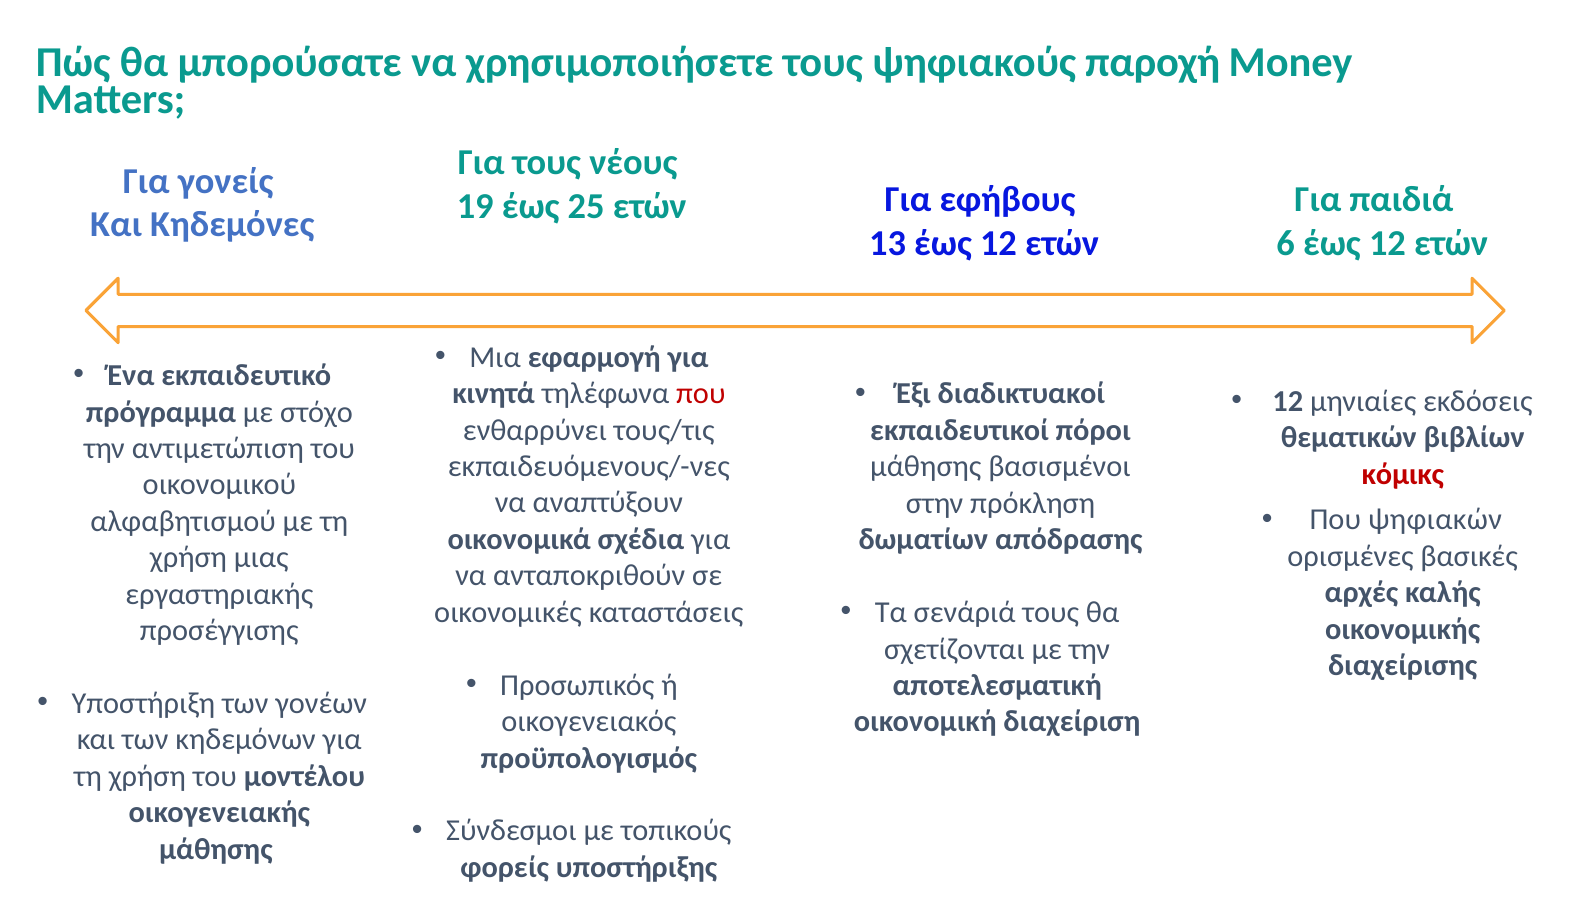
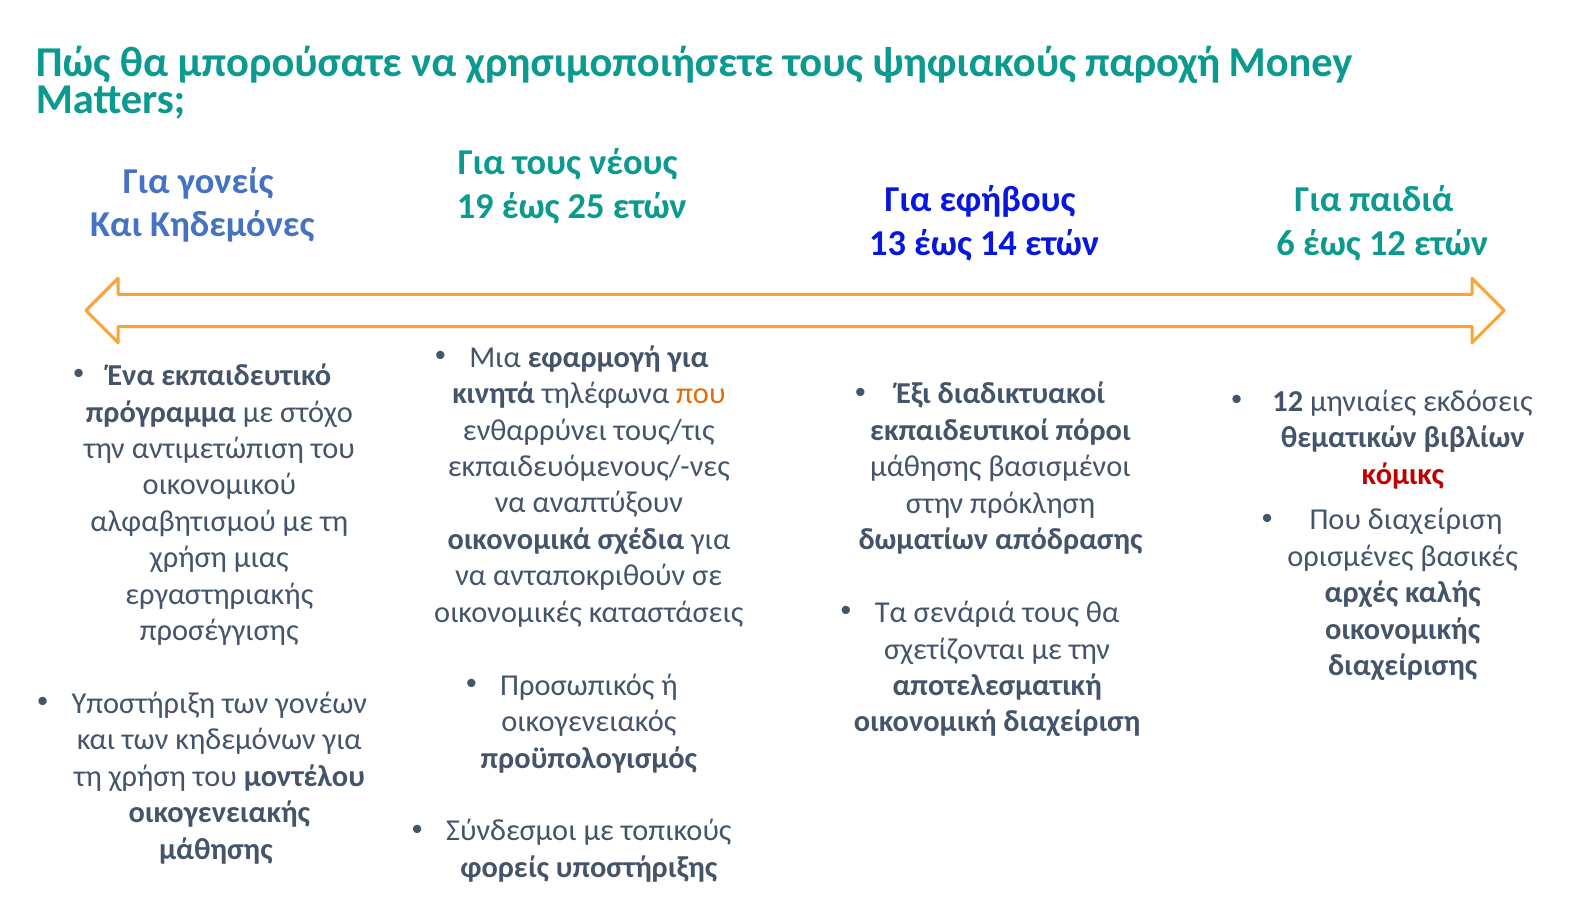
13 έως 12: 12 -> 14 (998, 243)
που colour: red -> orange (701, 394)
Που ψηφιακών: ψηφιακών -> διαχείριση (1435, 520)
